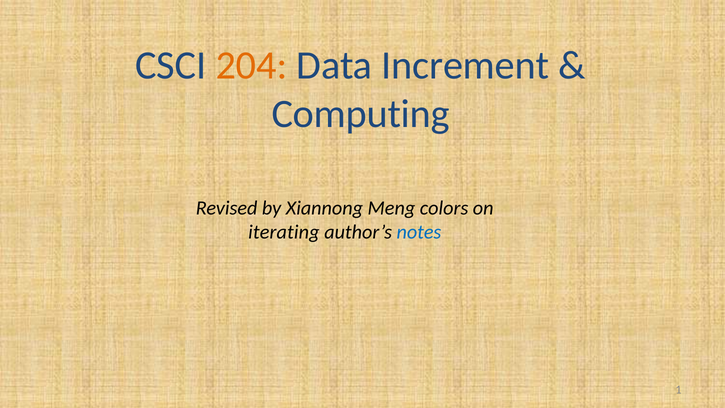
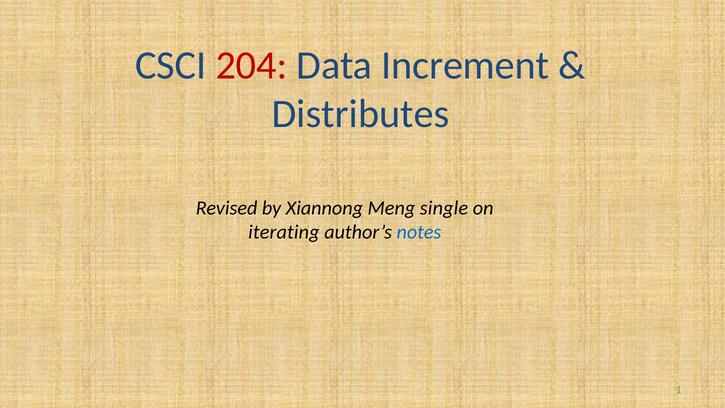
204 colour: orange -> red (251, 65)
Computing: Computing -> Distributes (361, 114)
colors: colors -> single (444, 208)
